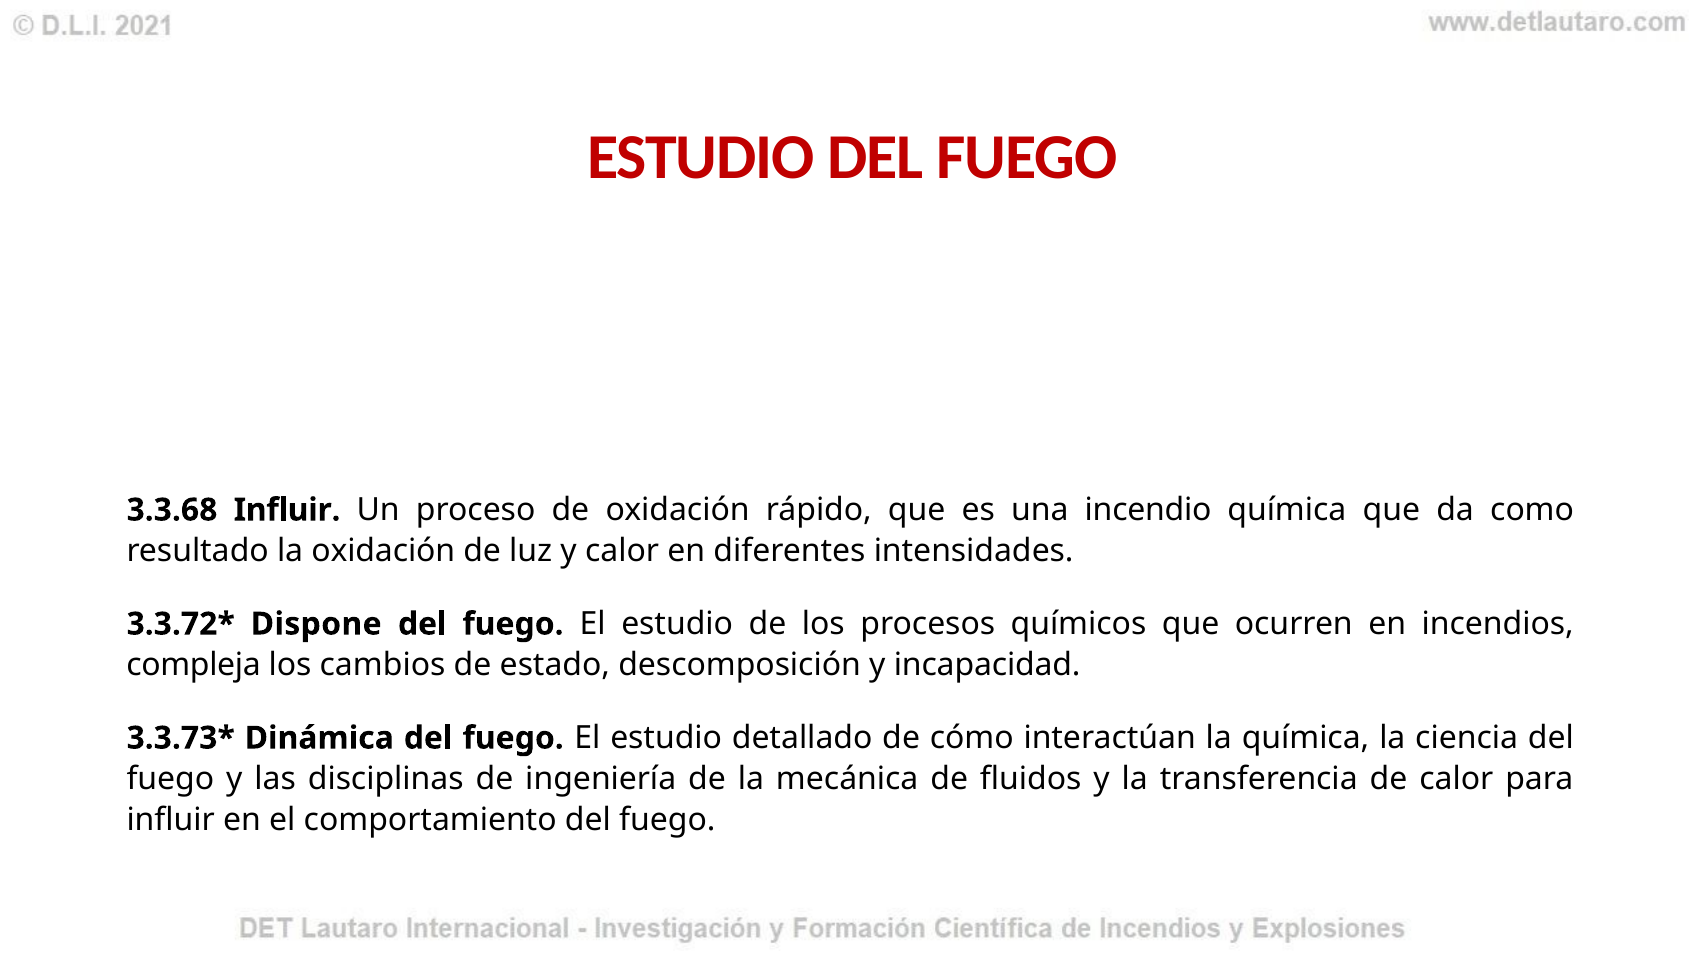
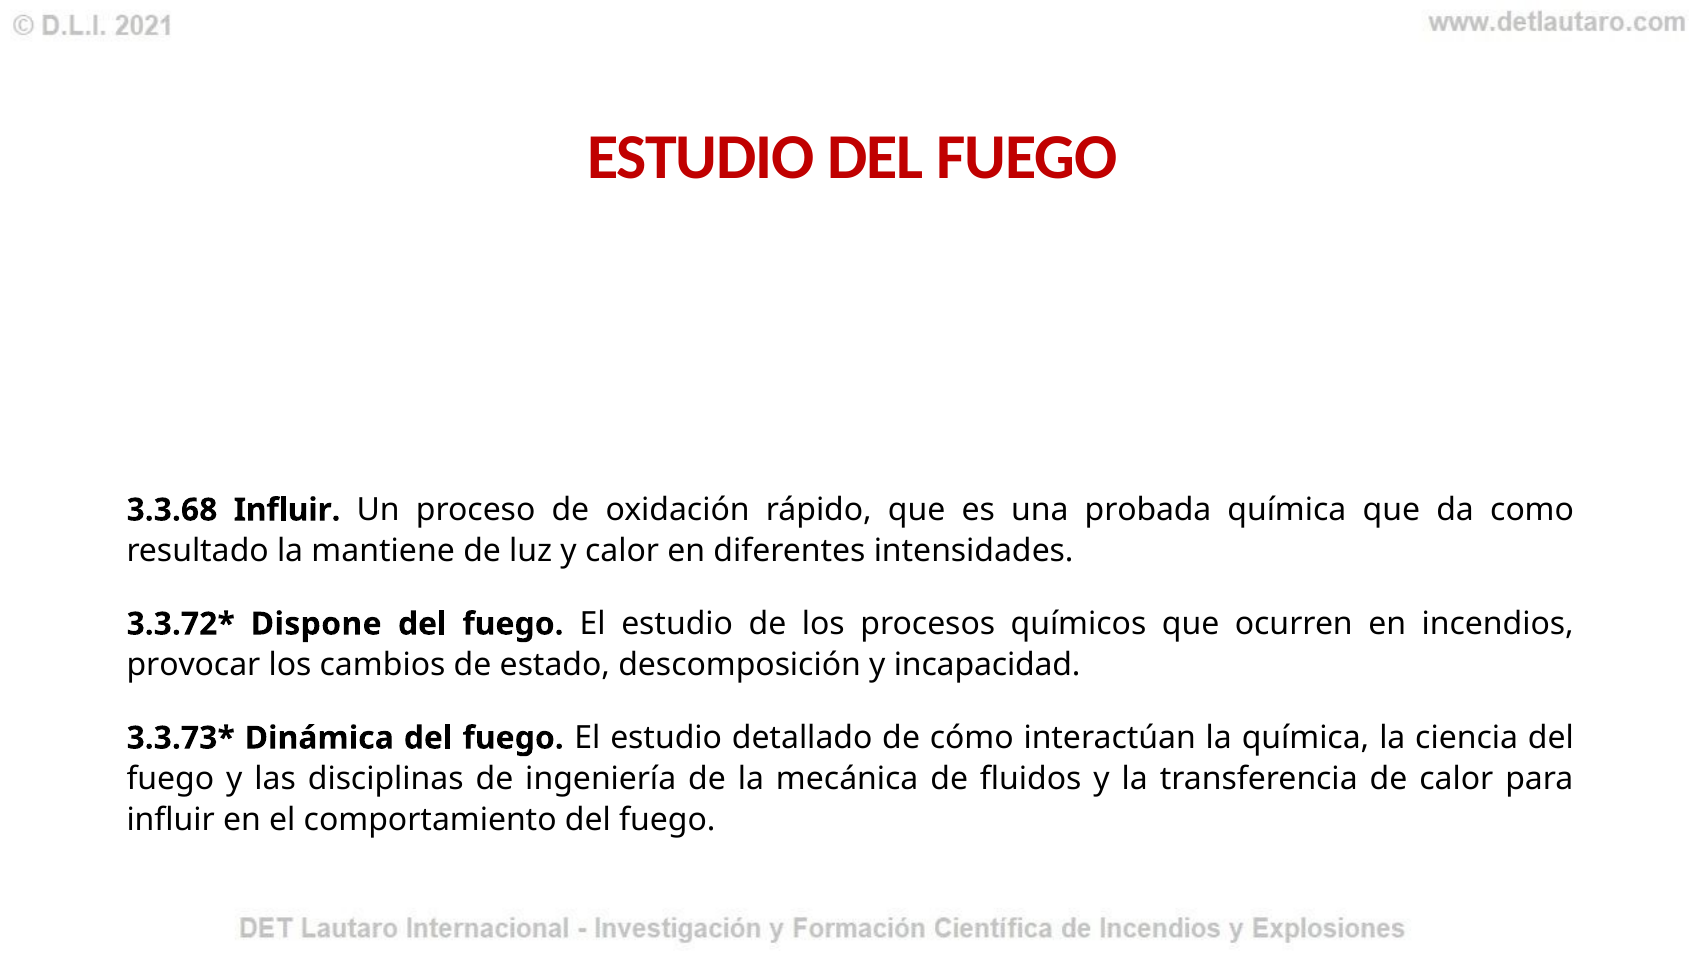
incendio: incendio -> probada (1148, 510)
la oxidación: oxidación -> mantiene (383, 551)
compleja: compleja -> provocar (193, 665)
